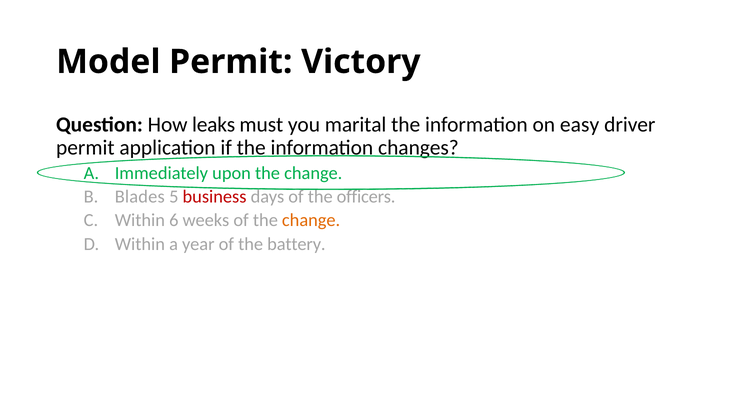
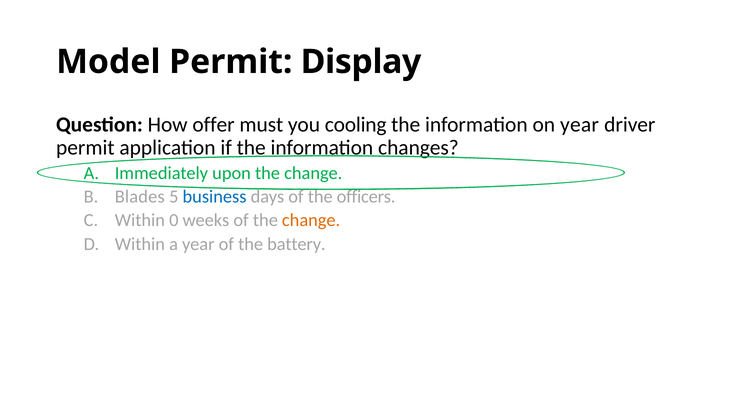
Victory: Victory -> Display (361, 62)
leaks: leaks -> offer (214, 124)
marital: marital -> cooling (356, 124)
on easy: easy -> year (580, 124)
business colour: red -> blue (215, 197)
6: 6 -> 0 (174, 220)
